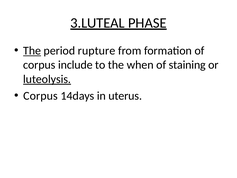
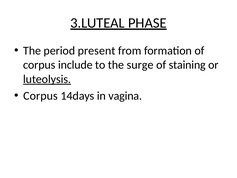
The underline: present -> none (32, 51)
rupture: rupture -> present (97, 51)
when: when -> surge (140, 65)
uterus: uterus -> vagina (125, 96)
